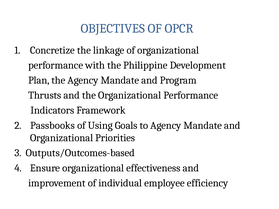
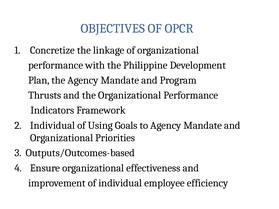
Passbooks: Passbooks -> Individual (53, 126)
